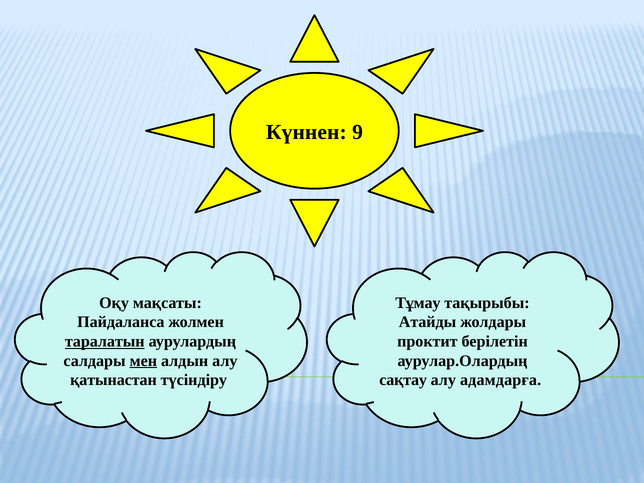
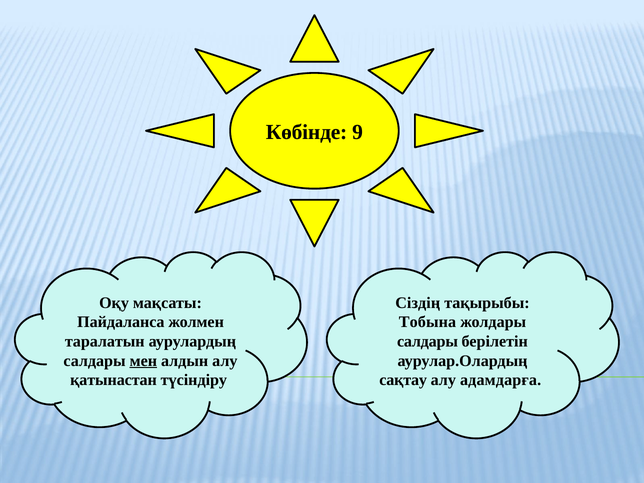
Күннен: Күннен -> Көбінде (307, 132)
Тұмау: Тұмау -> Сіздің (418, 303)
Атайды: Атайды -> Тобына (428, 322)
таралатын underline: present -> none (105, 341)
проктит: проктит -> салдары (427, 341)
